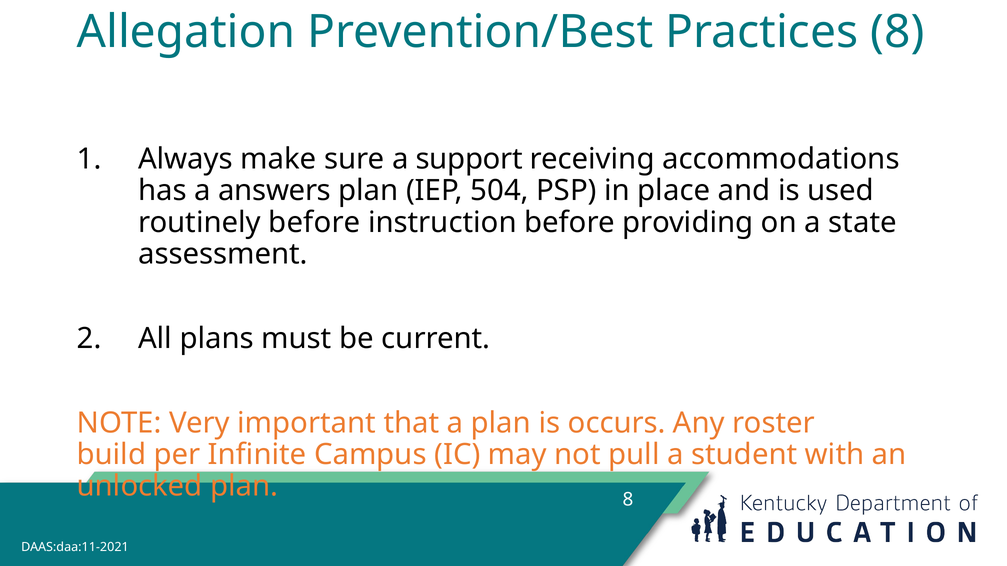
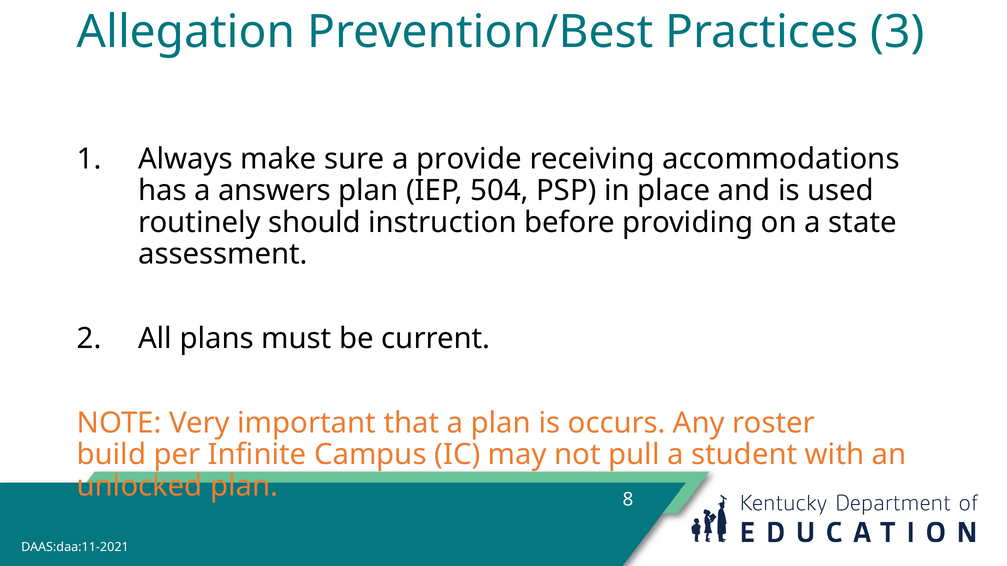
Practices 8: 8 -> 3 (897, 32)
support: support -> provide (469, 159)
routinely before: before -> should (315, 223)
